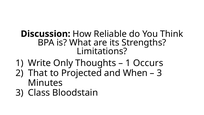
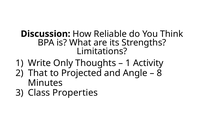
Occurs: Occurs -> Activity (148, 63)
When: When -> Angle (135, 73)
3: 3 -> 8 (159, 73)
Bloodstain: Bloodstain -> Properties (75, 93)
